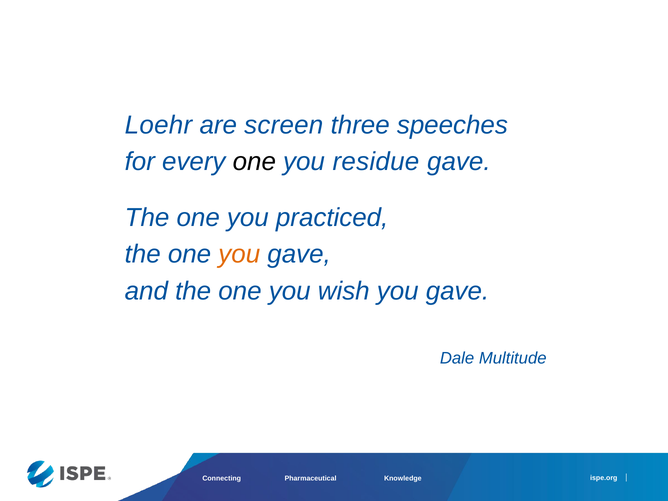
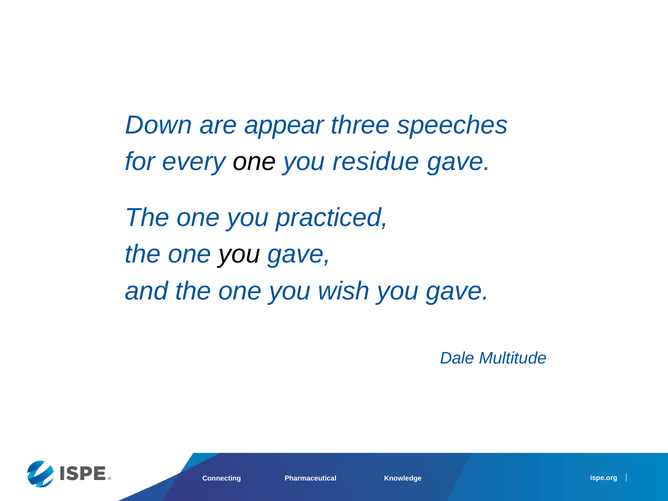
Loehr: Loehr -> Down (158, 125)
screen: screen -> appear (284, 125)
you colour: orange -> black (239, 254)
